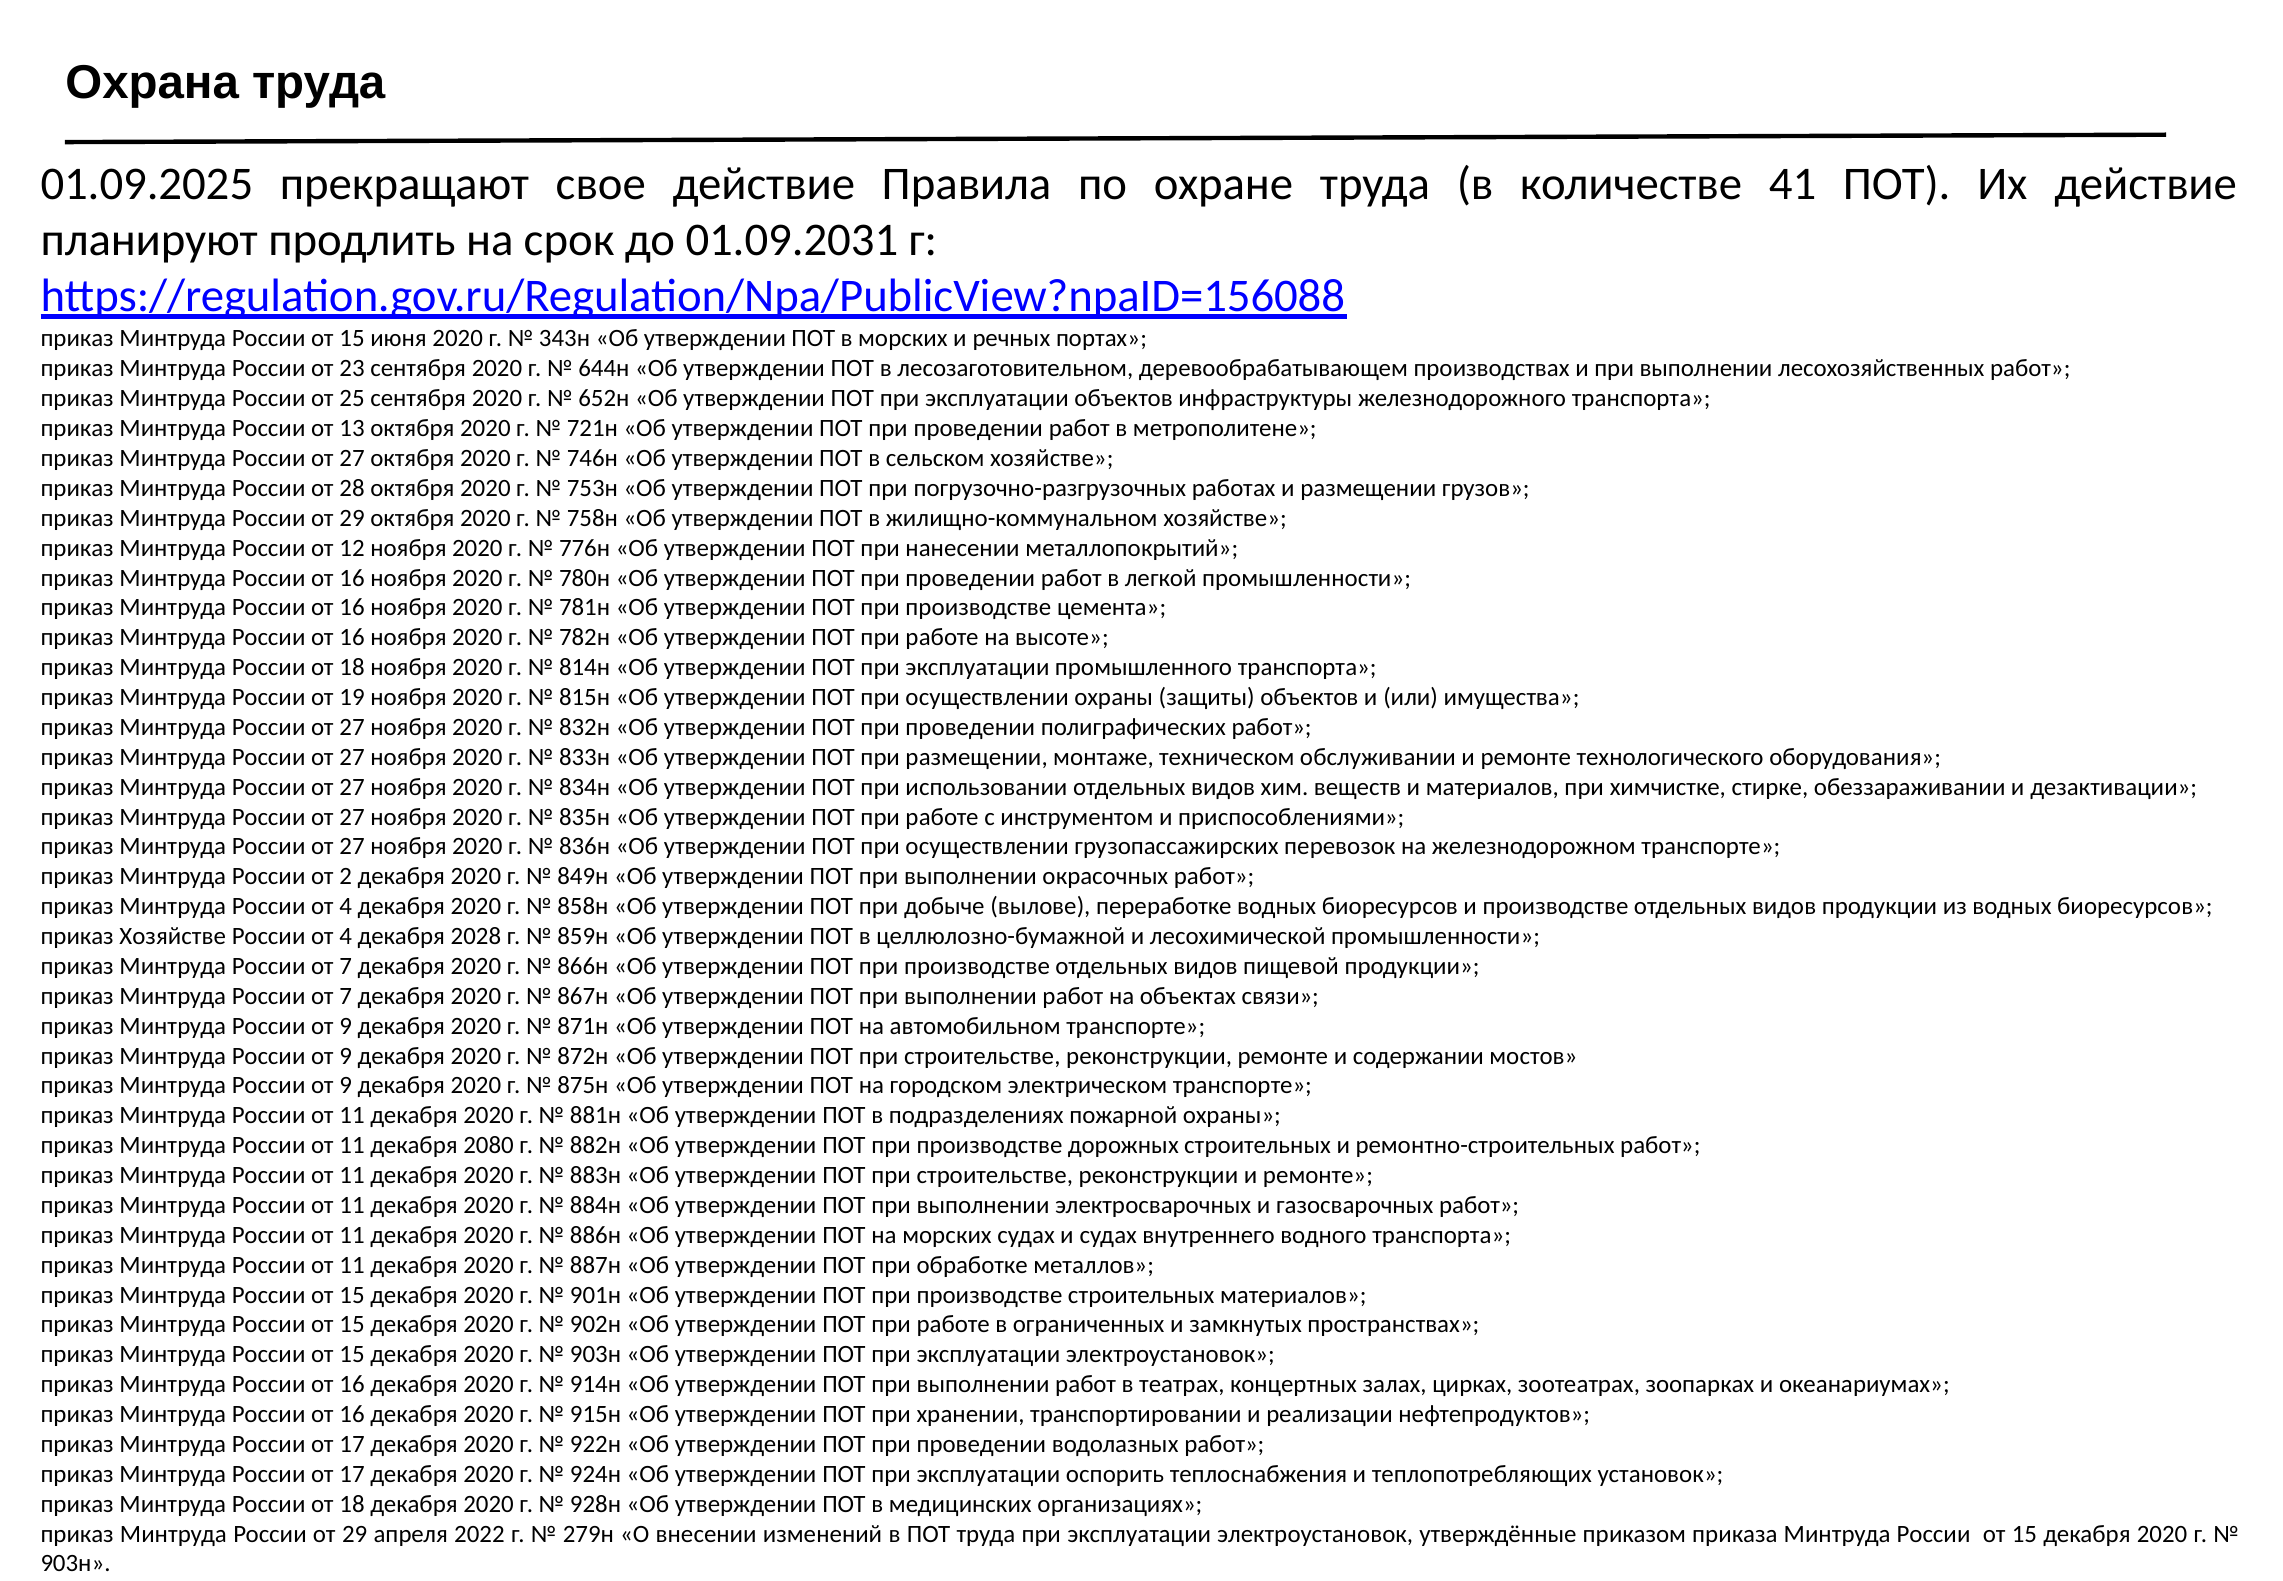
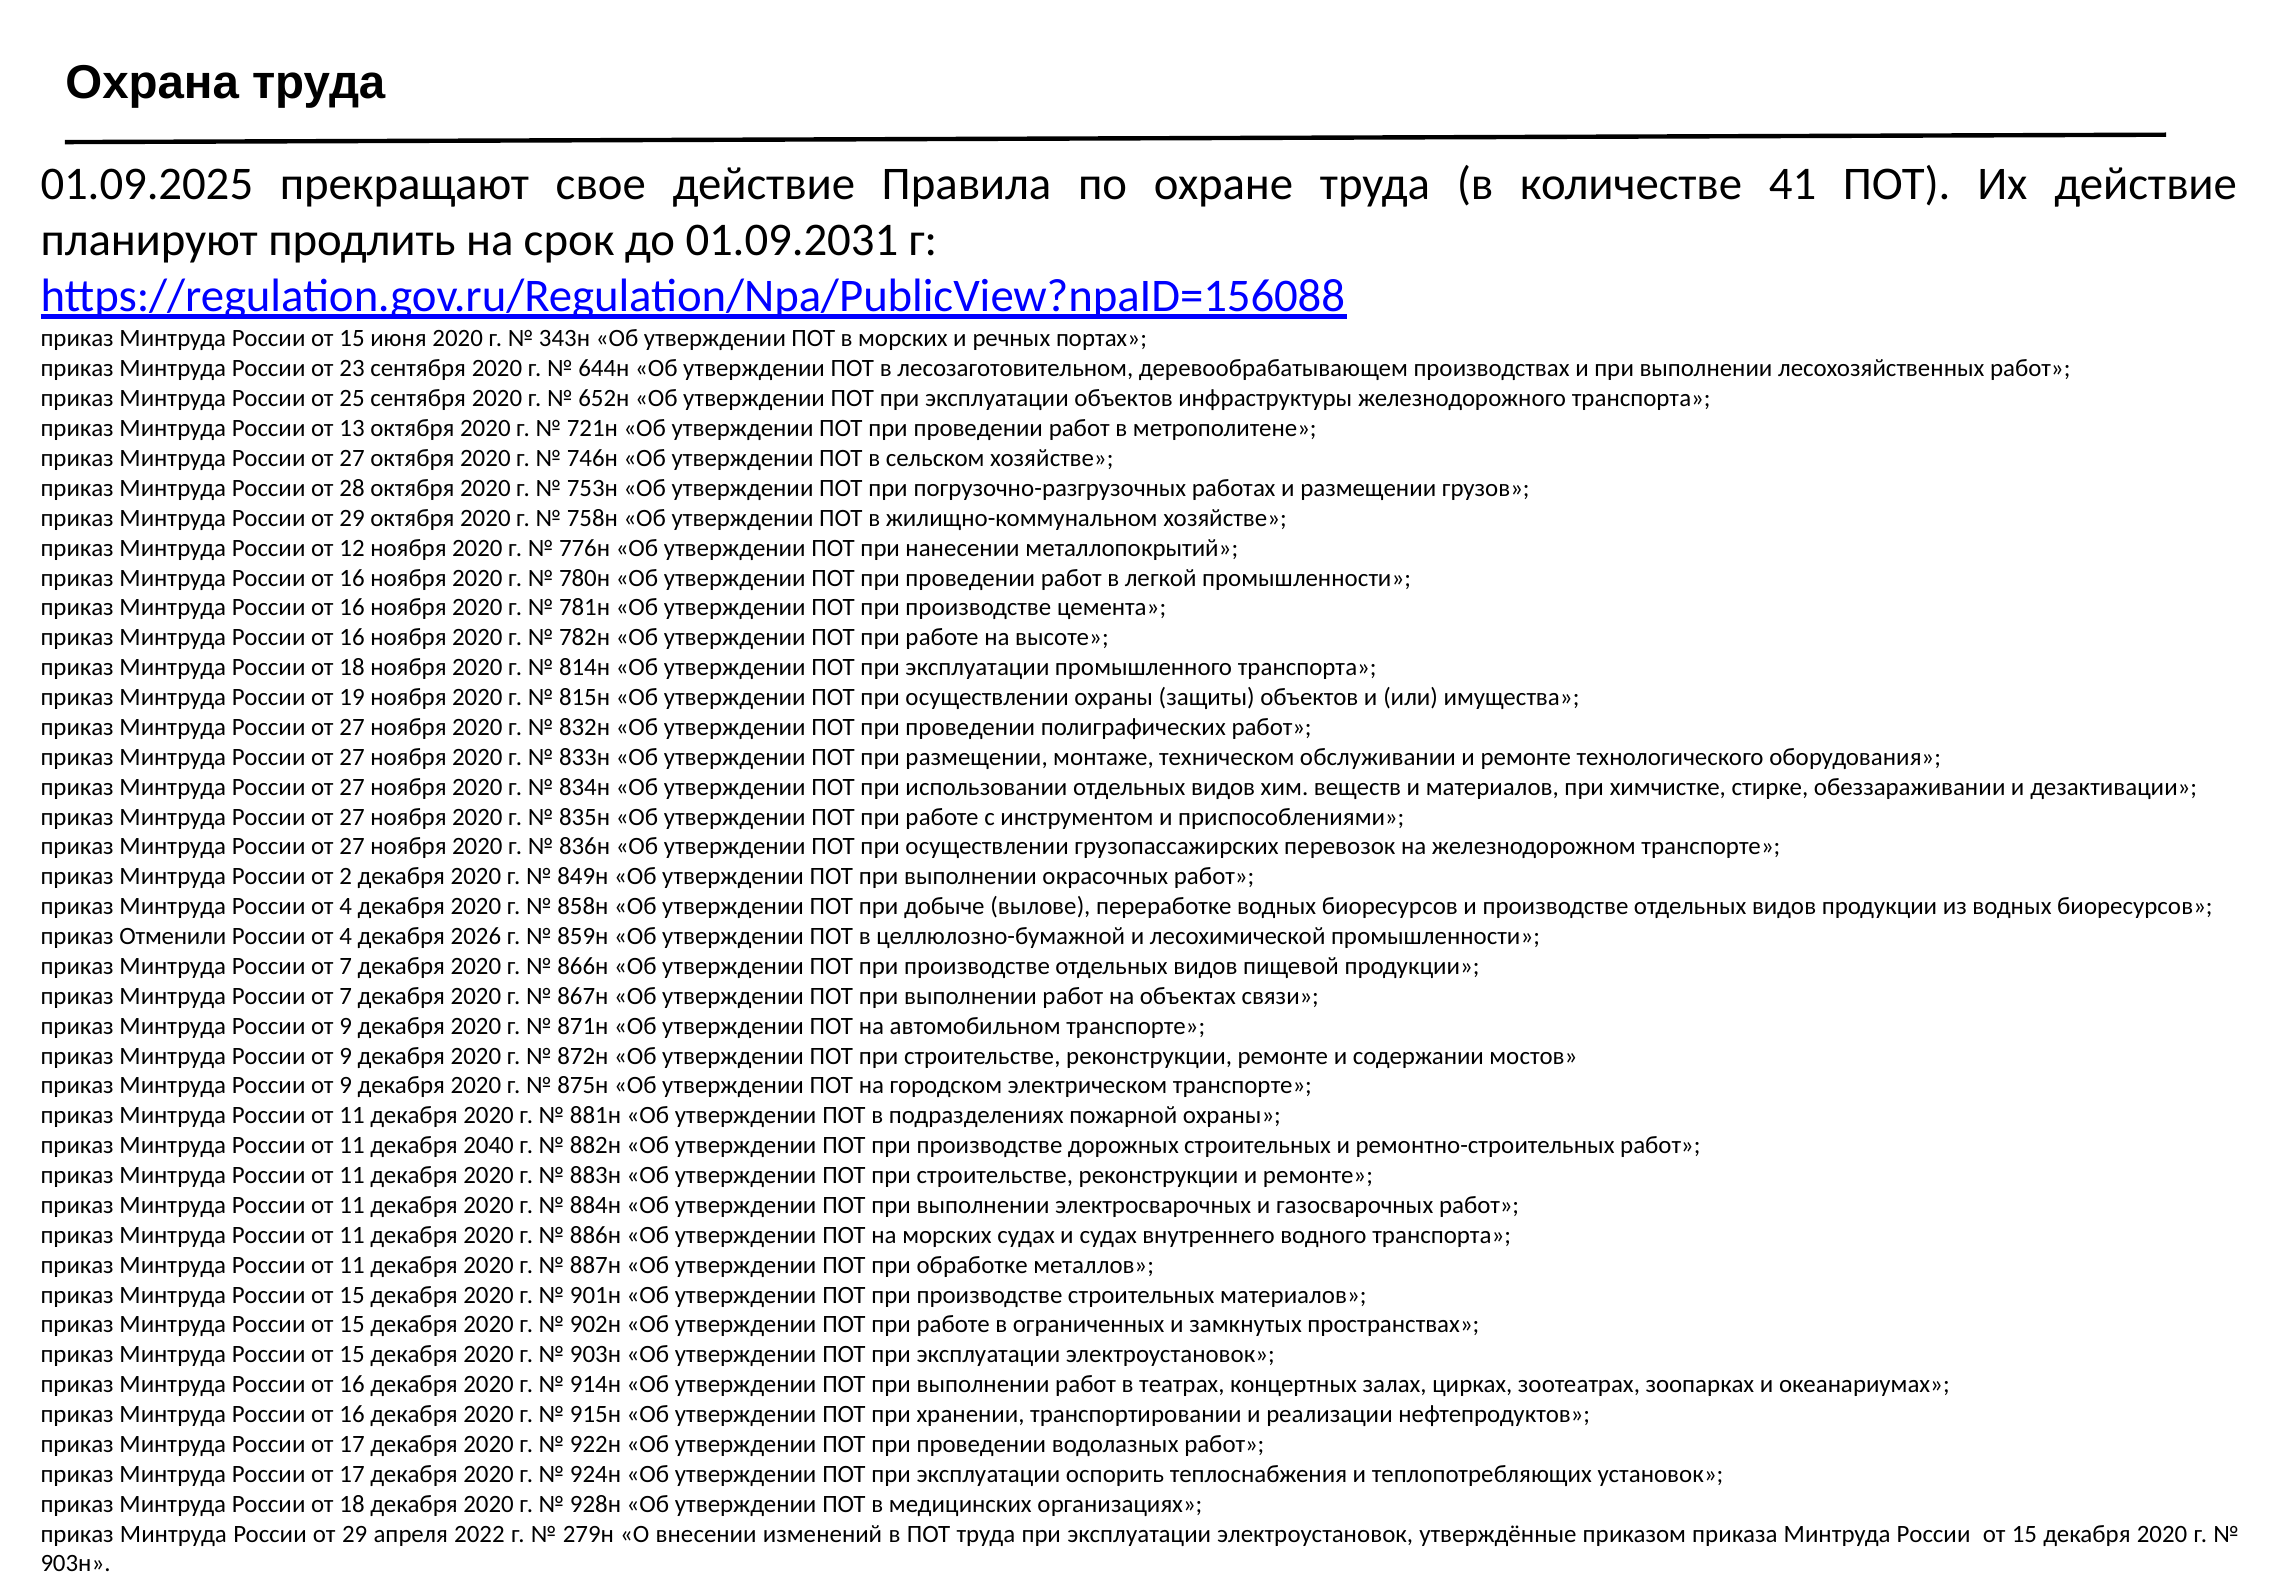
приказ Хозяйстве: Хозяйстве -> Отменили (173, 936)
2028: 2028 -> 2026 (476, 936)
2080: 2080 -> 2040 (489, 1145)
